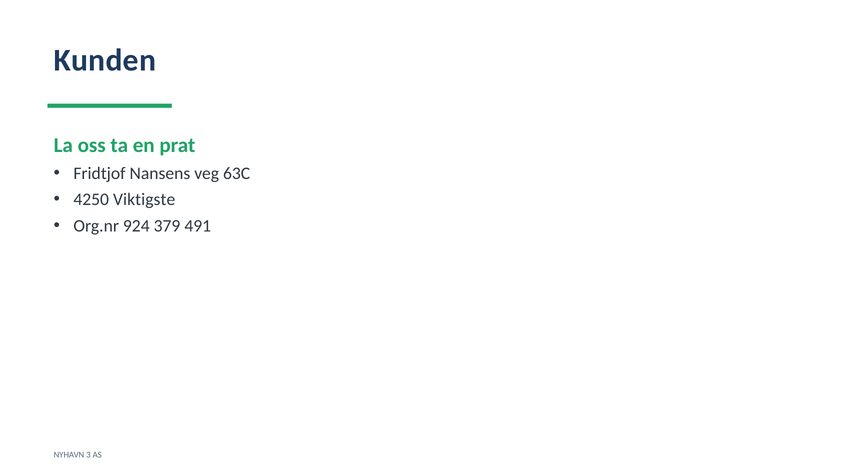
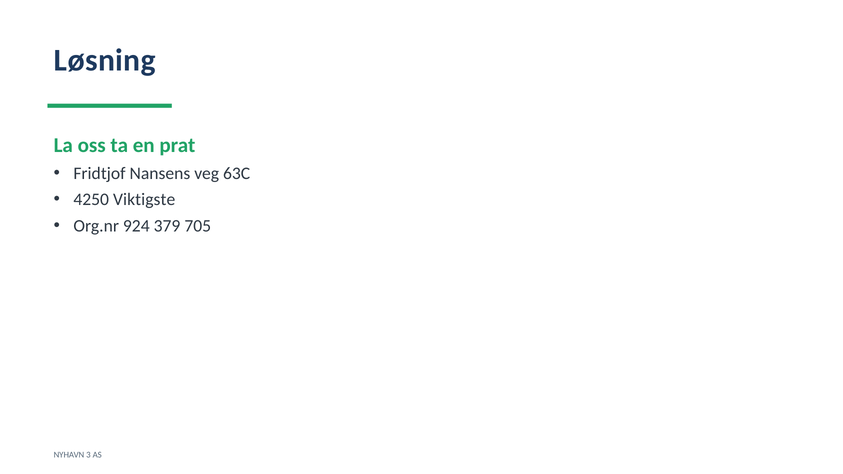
Kunden: Kunden -> Løsning (105, 60)
491: 491 -> 705 (198, 226)
